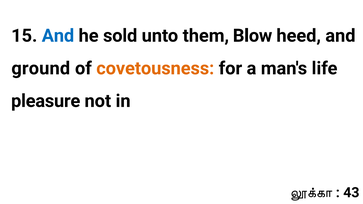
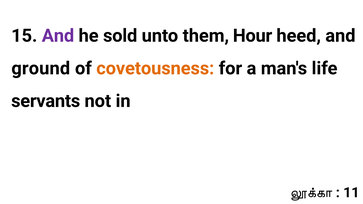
And colour: blue -> purple (58, 36)
Blow: Blow -> Hour (253, 36)
pleasure: pleasure -> servants (46, 101)
43: 43 -> 11 (351, 193)
